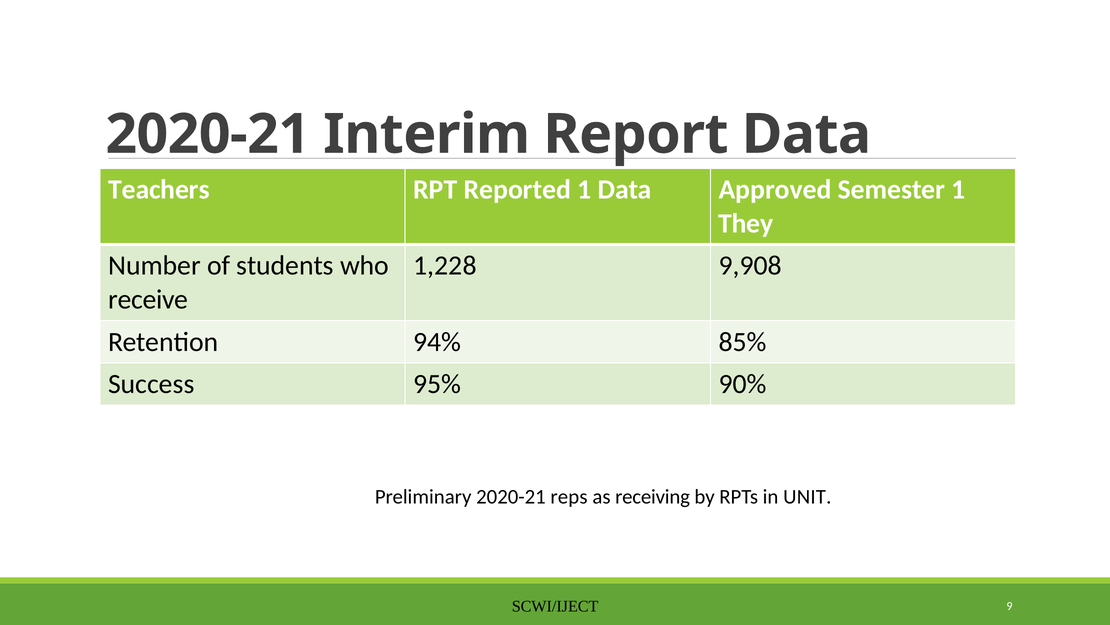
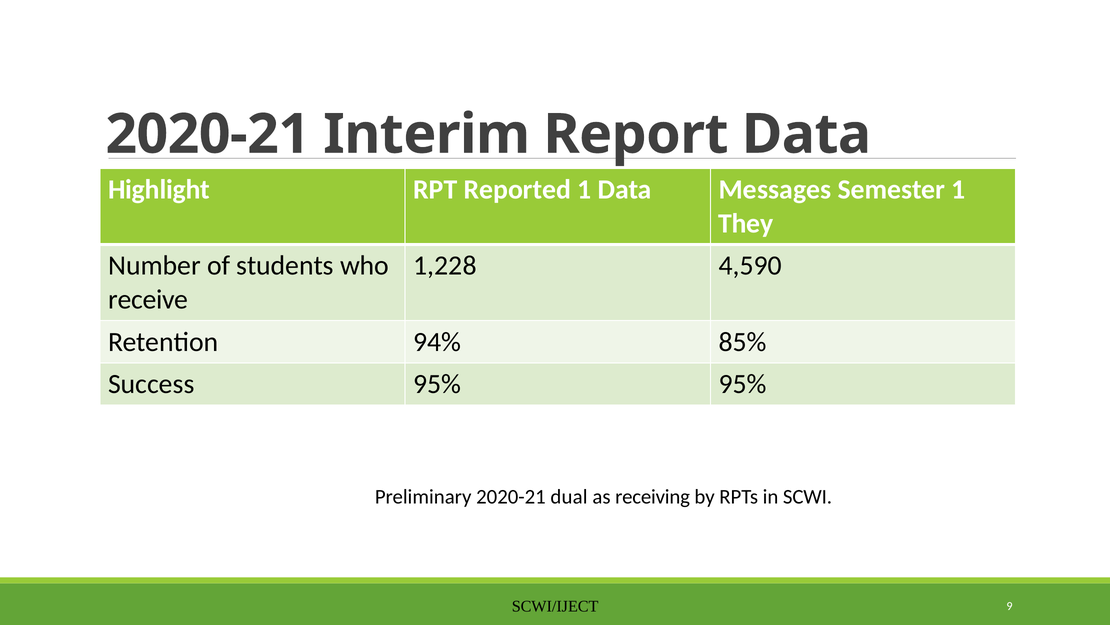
Teachers: Teachers -> Highlight (159, 189)
Approved: Approved -> Messages (775, 189)
9,908: 9,908 -> 4,590 (750, 266)
95% 90%: 90% -> 95% (743, 384)
reps: reps -> dual (569, 496)
UNIT: UNIT -> SCWI (808, 496)
